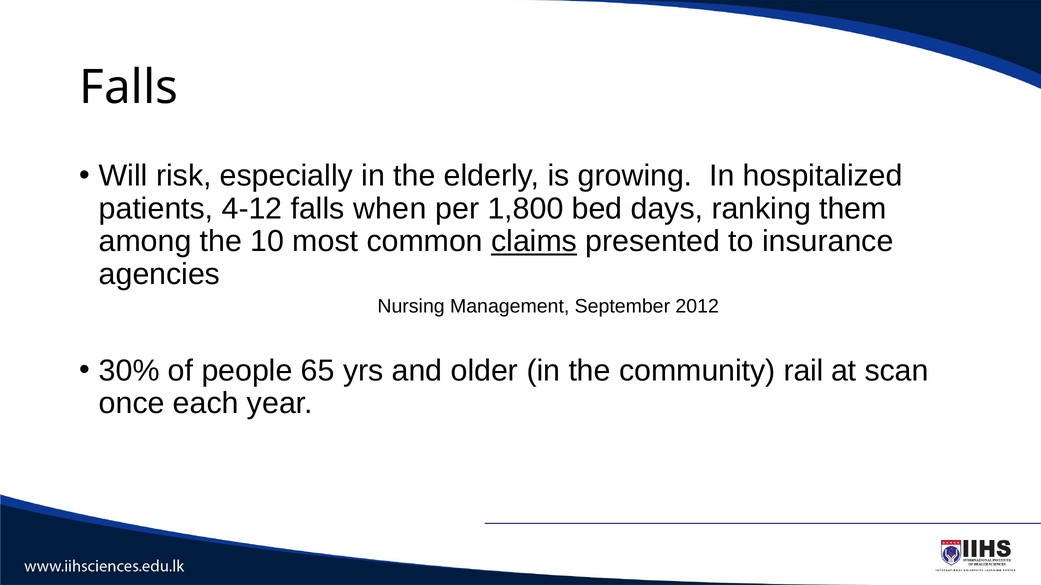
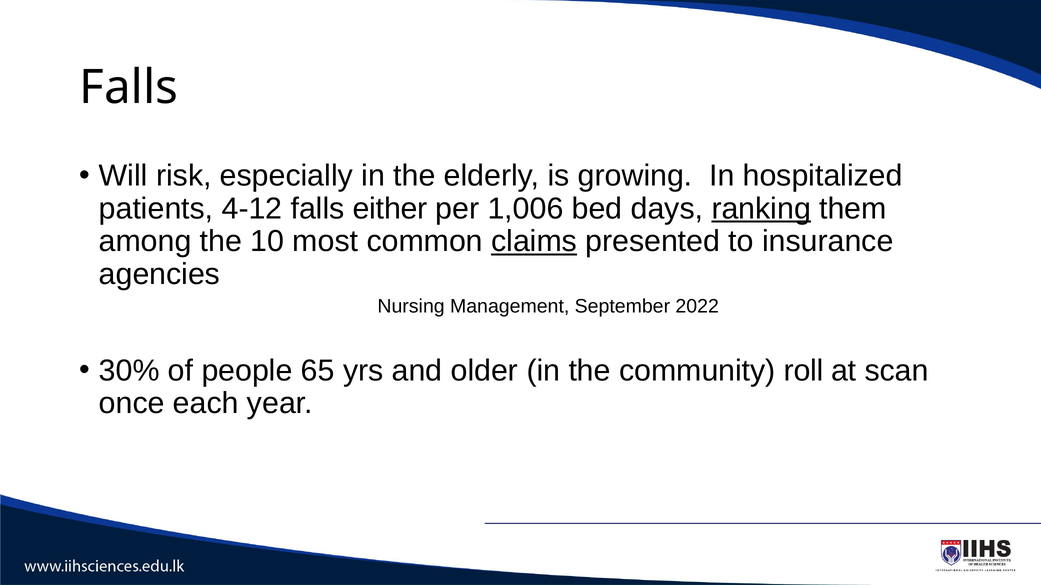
when: when -> either (390, 209)
1,800: 1,800 -> 1,006 (526, 209)
ranking underline: none -> present (761, 209)
2012: 2012 -> 2022 (697, 307)
rail: rail -> roll (803, 371)
